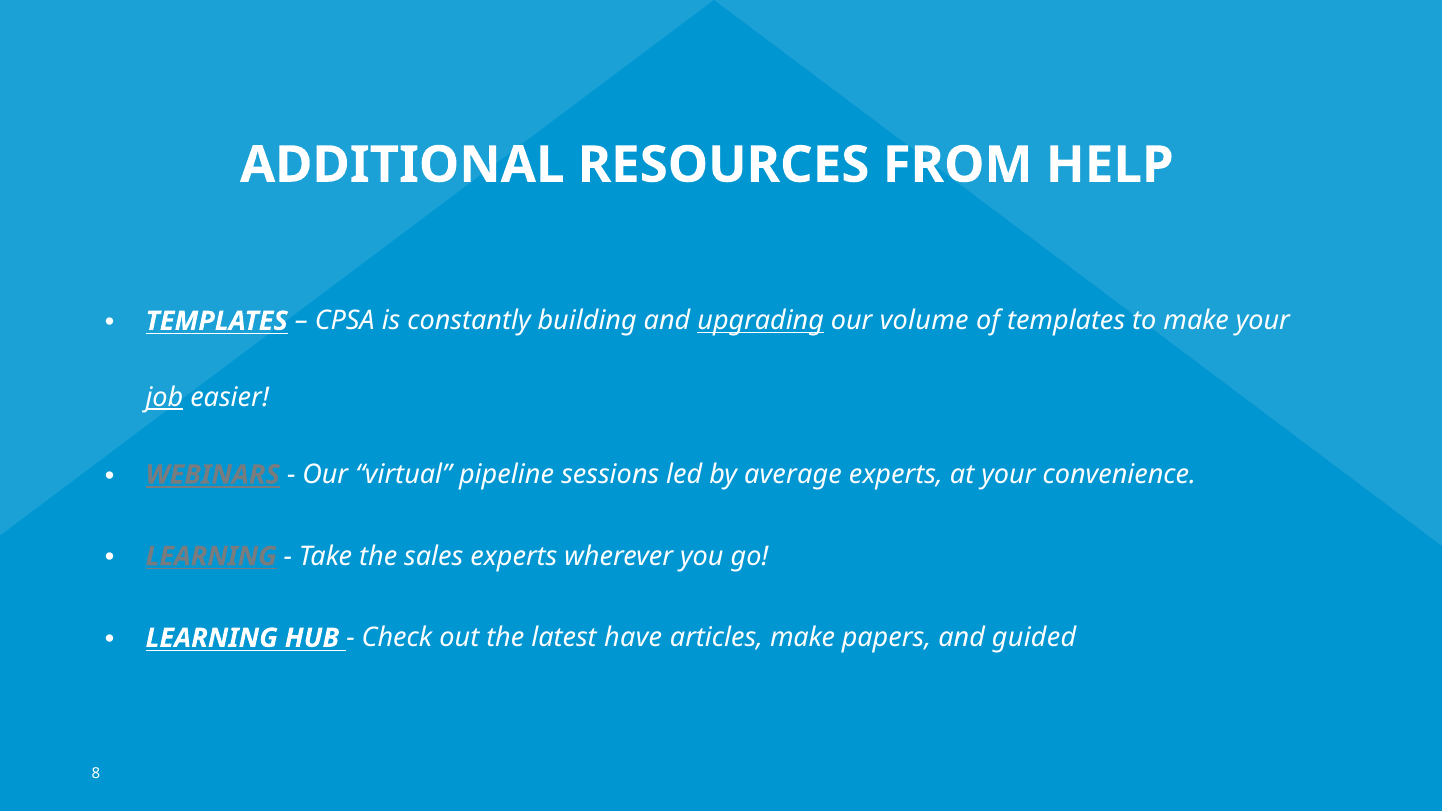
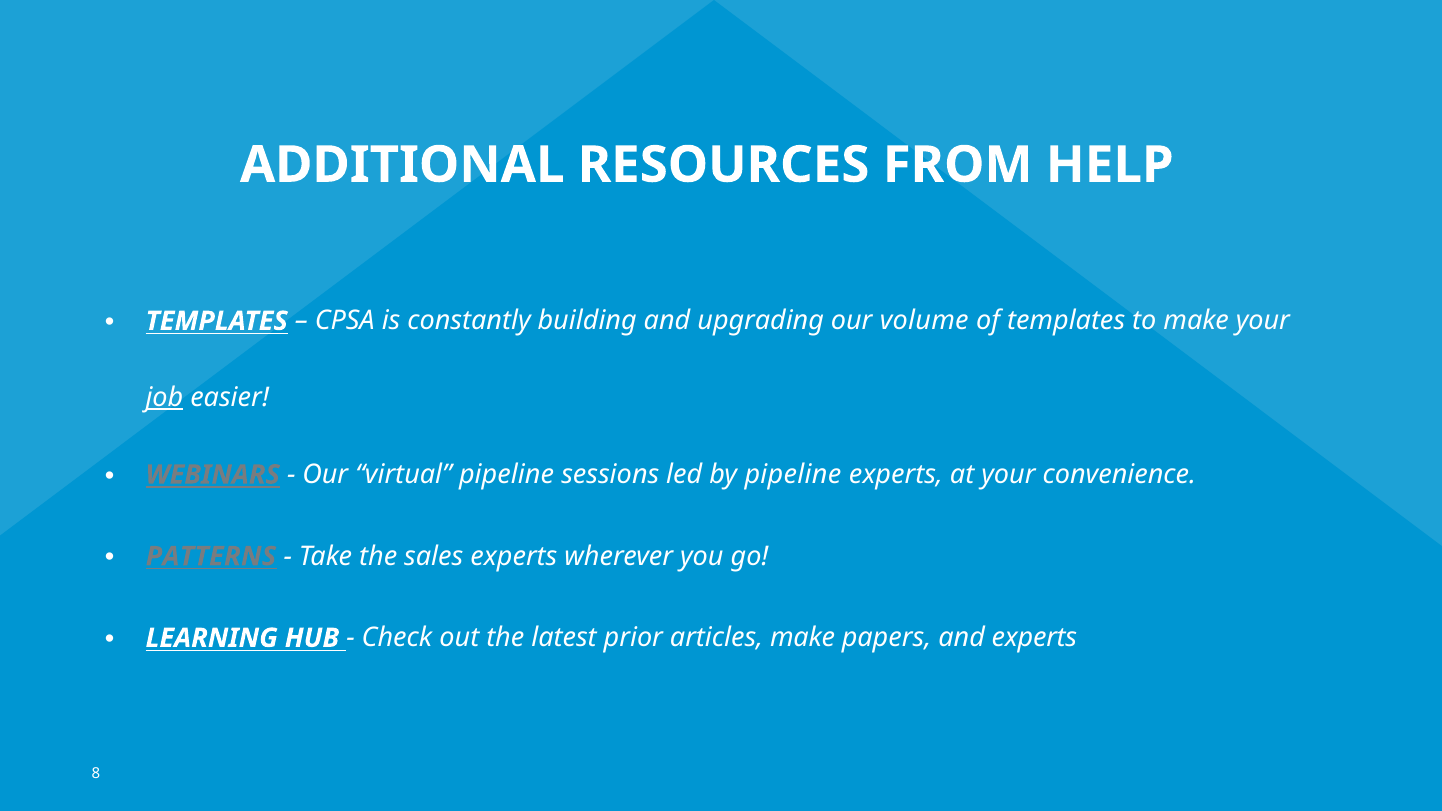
upgrading underline: present -> none (761, 321)
by average: average -> pipeline (793, 475)
LEARNING: LEARNING -> PATTERNS (211, 556)
have: have -> prior (633, 638)
and guided: guided -> experts (1034, 638)
